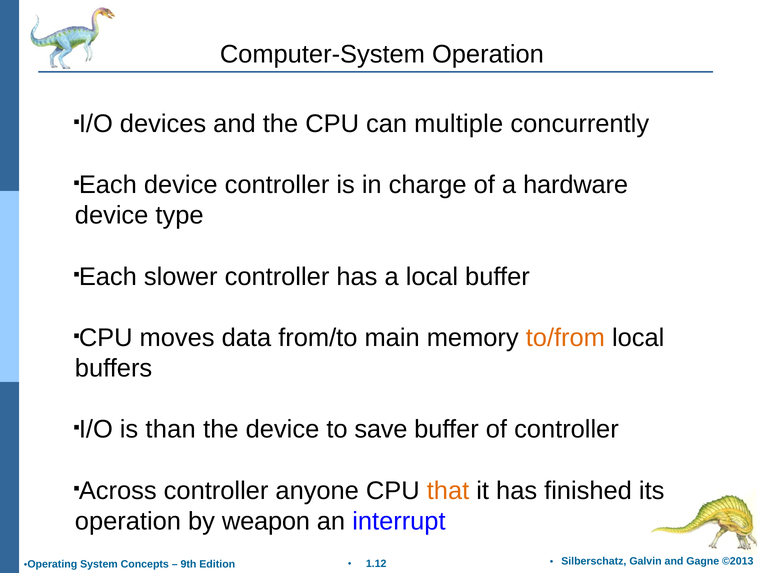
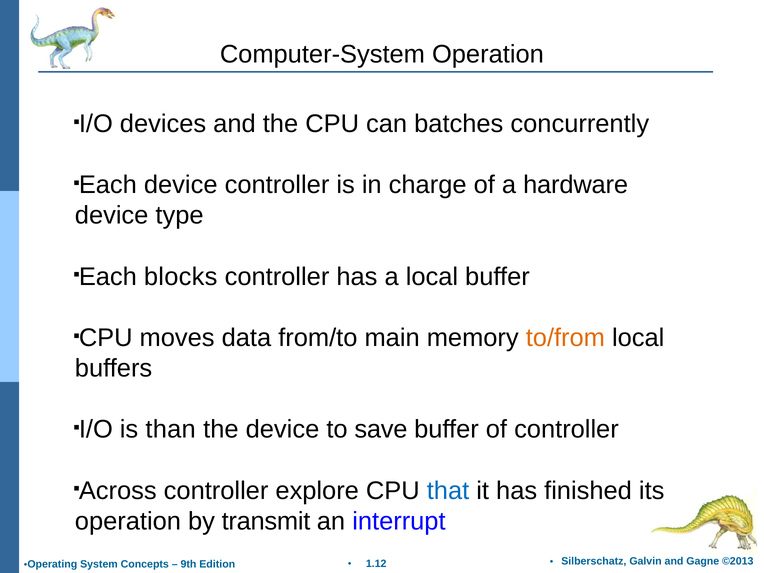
multiple: multiple -> batches (459, 124)
slower: slower -> blocks (181, 277)
anyone: anyone -> explore (317, 491)
that colour: orange -> blue (448, 491)
weapon: weapon -> transmit (266, 521)
